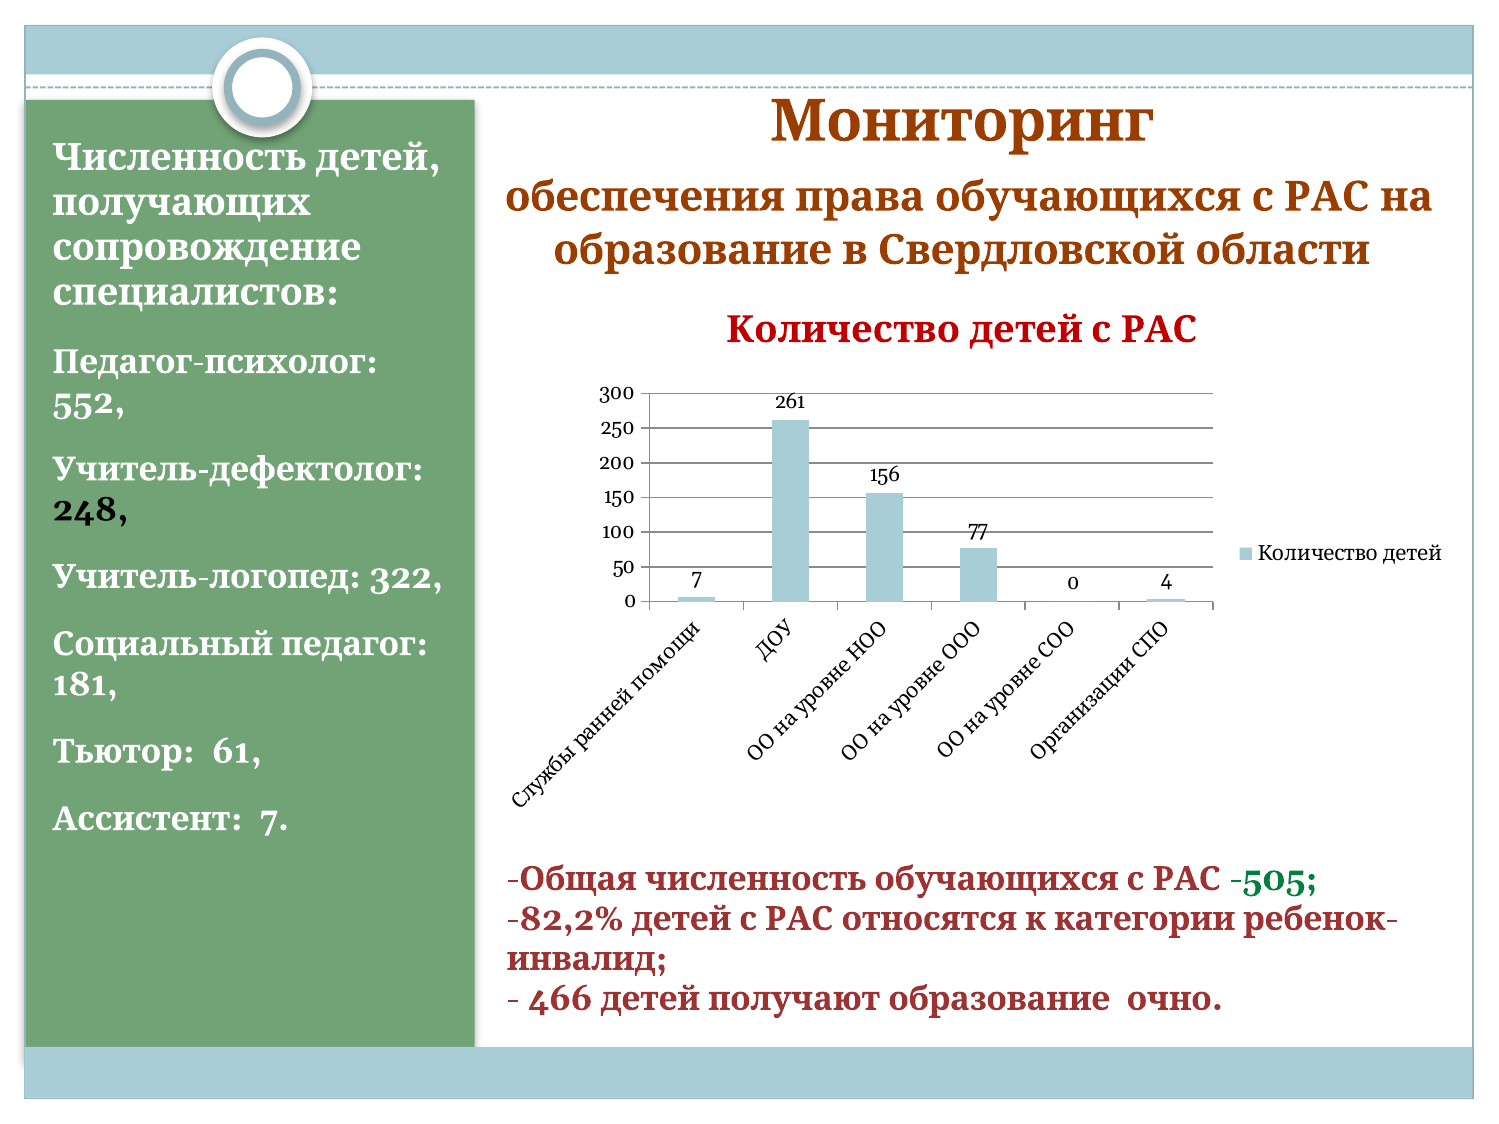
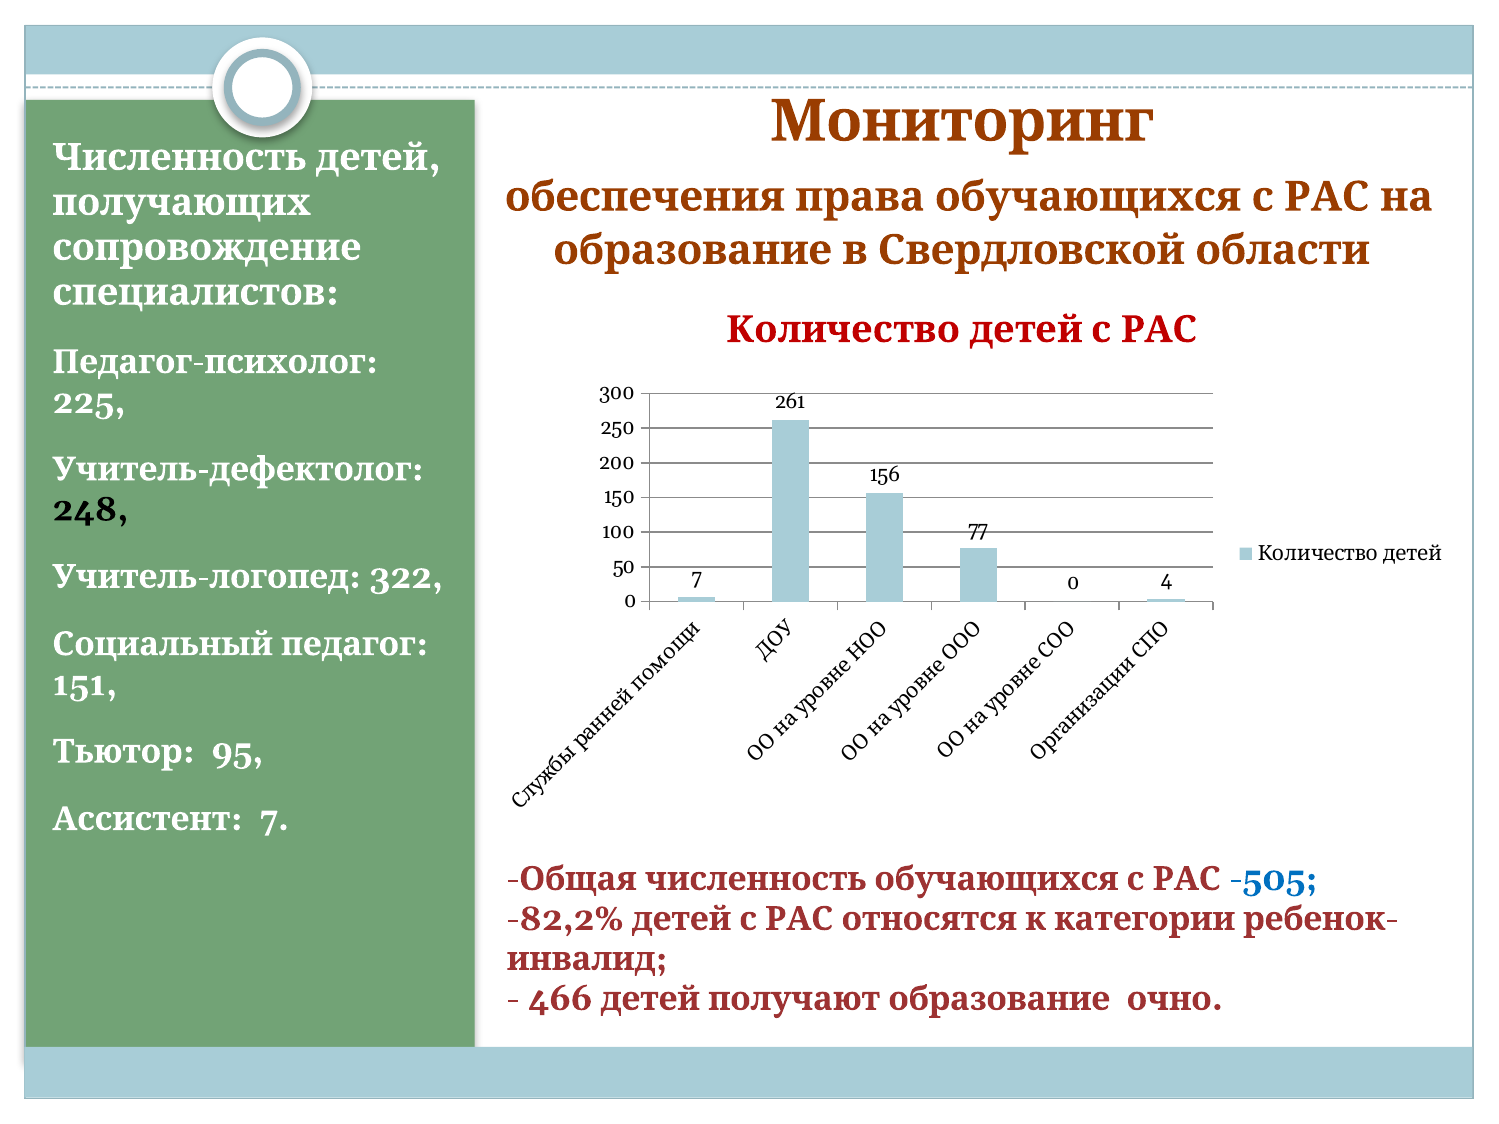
552: 552 -> 225 (89, 402)
181: 181 -> 151 (85, 684)
61: 61 -> 95 (237, 752)
-505 colour: green -> blue (1274, 879)
